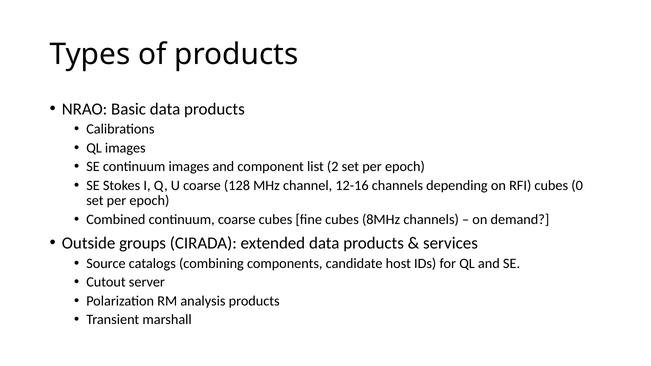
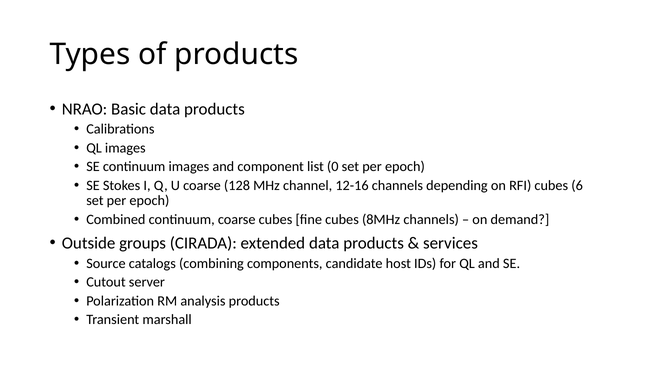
2: 2 -> 0 (333, 167)
0: 0 -> 6 (577, 185)
